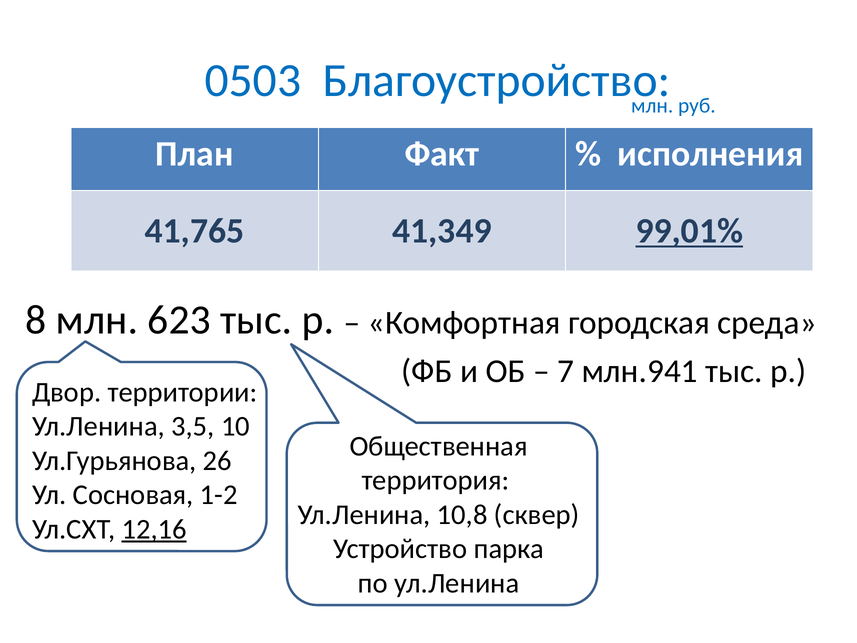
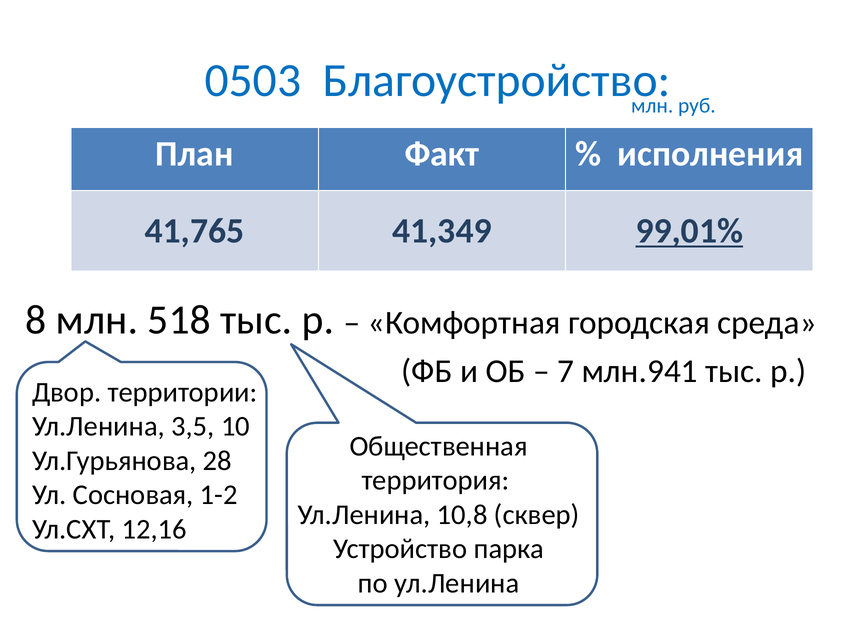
623: 623 -> 518 (179, 320)
26: 26 -> 28 (217, 461)
12,16 underline: present -> none (154, 529)
